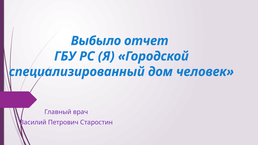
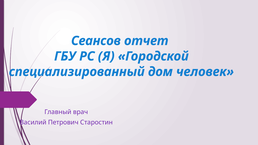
Выбыло: Выбыло -> Сеансов (96, 41)
